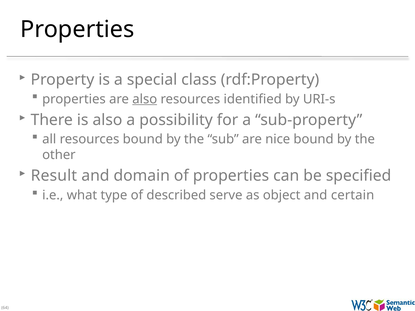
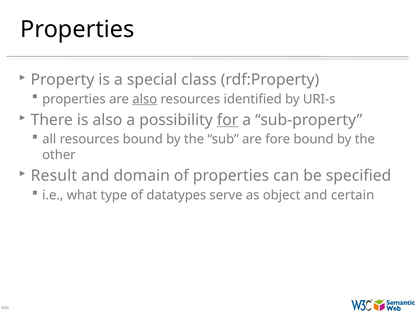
for underline: none -> present (228, 120)
nice: nice -> fore (278, 139)
described: described -> datatypes (176, 195)
